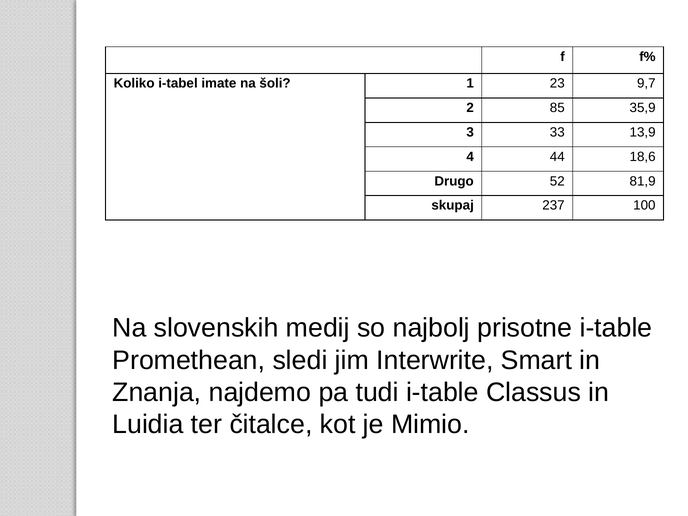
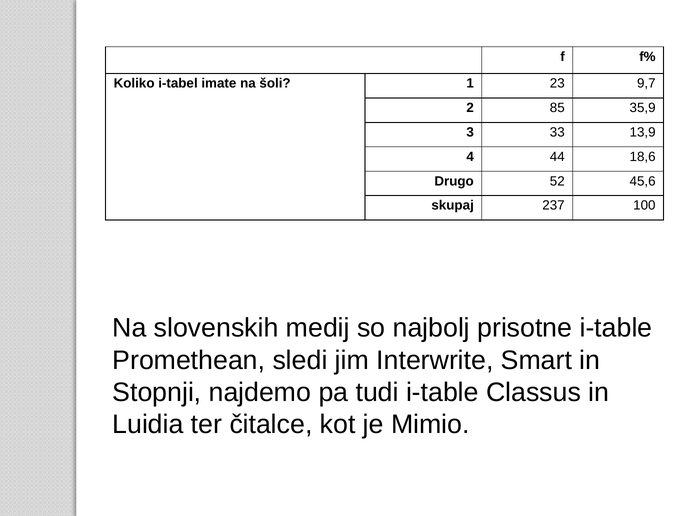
81,9: 81,9 -> 45,6 (643, 181)
Znanja: Znanja -> Stopnji (157, 392)
